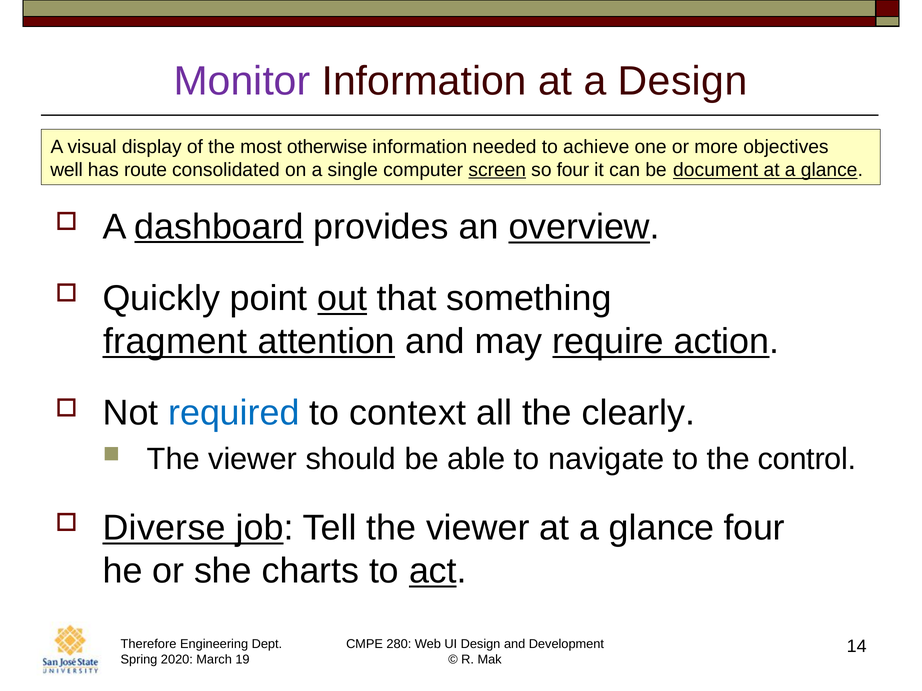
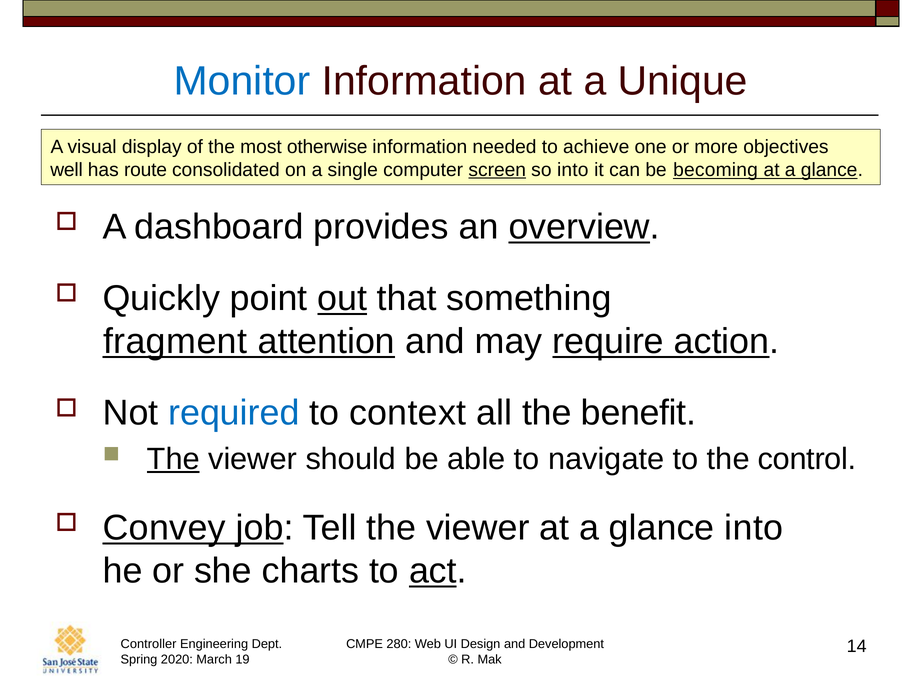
Monitor colour: purple -> blue (242, 81)
a Design: Design -> Unique (683, 81)
so four: four -> into (573, 170)
document: document -> becoming (716, 170)
dashboard underline: present -> none (219, 227)
clearly: clearly -> benefit (638, 413)
The underline: none -> present (173, 459)
Diverse: Diverse -> Convey (164, 528)
glance four: four -> into (754, 528)
Therefore: Therefore -> Controller (149, 645)
